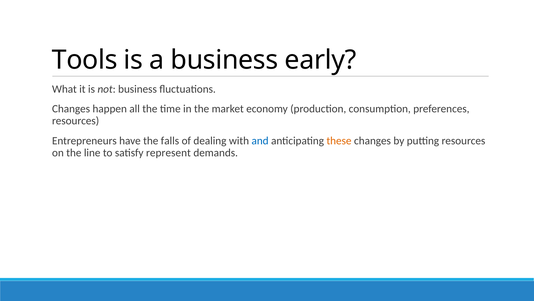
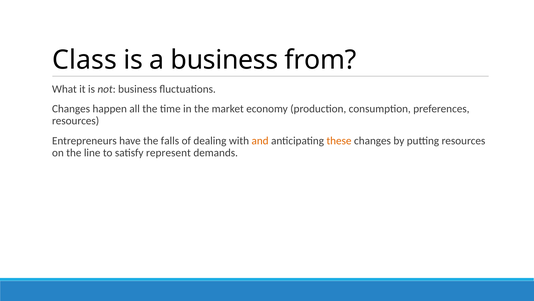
Tools: Tools -> Class (85, 60)
early: early -> from (320, 60)
and colour: blue -> orange (260, 140)
